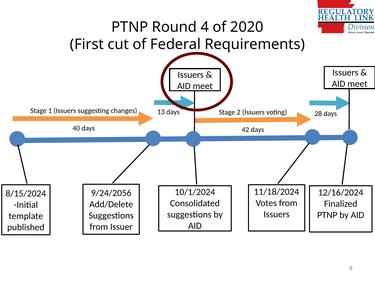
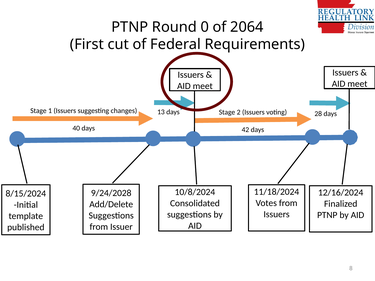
4: 4 -> 0 (205, 27)
2020: 2020 -> 2064 (247, 27)
10/1/2024: 10/1/2024 -> 10/8/2024 (195, 192)
9/24/2056: 9/24/2056 -> 9/24/2028 (111, 193)
